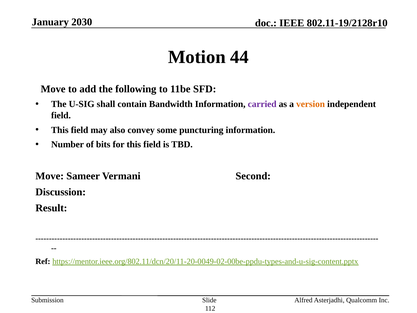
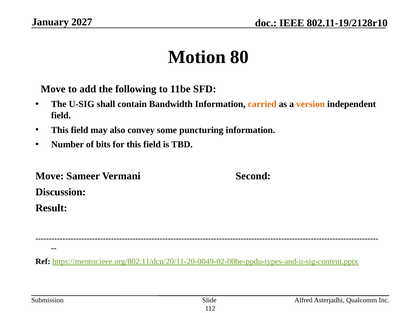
2030: 2030 -> 2027 (82, 22)
44: 44 -> 80 (240, 57)
carried colour: purple -> orange (262, 104)
